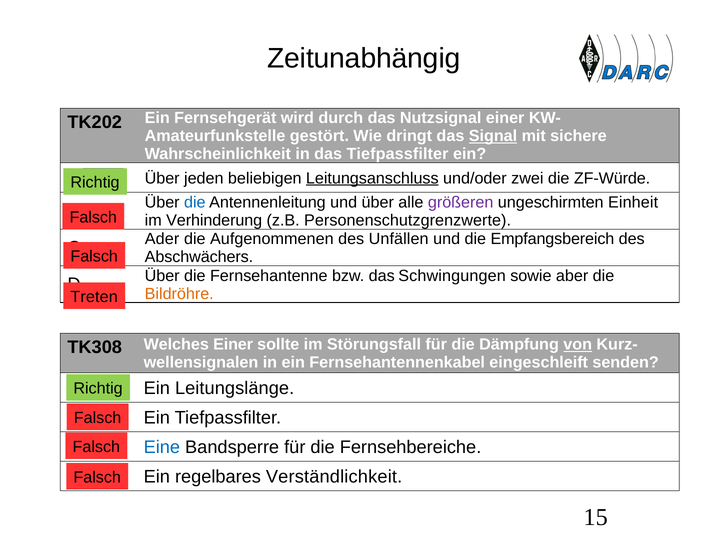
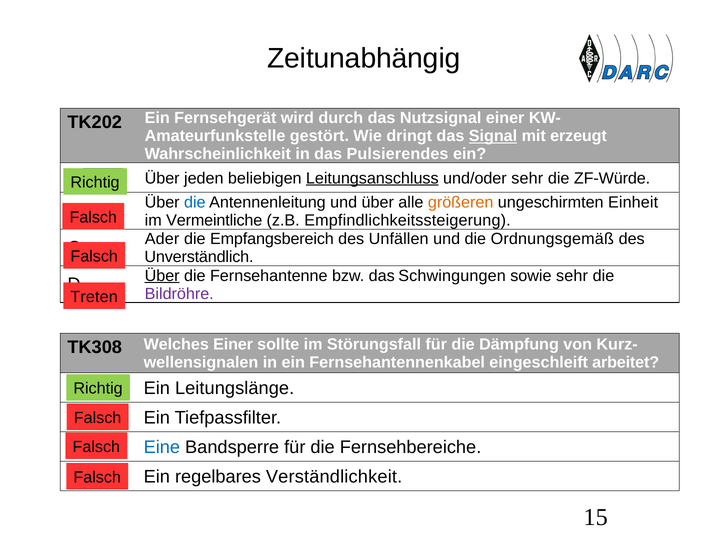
sichere: sichere -> erzeugt (579, 136)
das Tiefpassfilter: Tiefpassfilter -> Pulsierendes (397, 154)
und/oder zwei: zwei -> sehr (527, 178)
größeren colour: purple -> orange (461, 202)
Verhinderung: Verhinderung -> Vermeintliche (214, 220)
Personenschutzgrenzwerte: Personenschutzgrenzwerte -> Empfindlichkeitssteigerung (407, 220)
Aufgenommenen: Aufgenommenen -> Empfangsbereich (272, 239)
Empfangsbereich: Empfangsbereich -> Ordnungsgemäß (552, 239)
Abschwächers: Abschwächers -> Unverständlich (199, 257)
Über underline: none -> present (162, 276)
sowie aber: aber -> sehr (572, 276)
Bildröhre colour: orange -> purple (179, 294)
von underline: present -> none (578, 345)
senden: senden -> arbeitet (626, 363)
